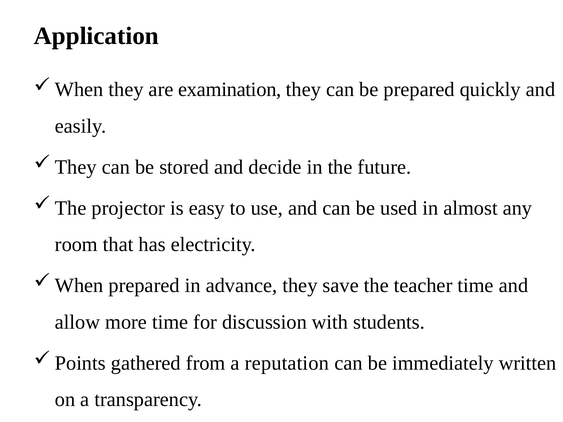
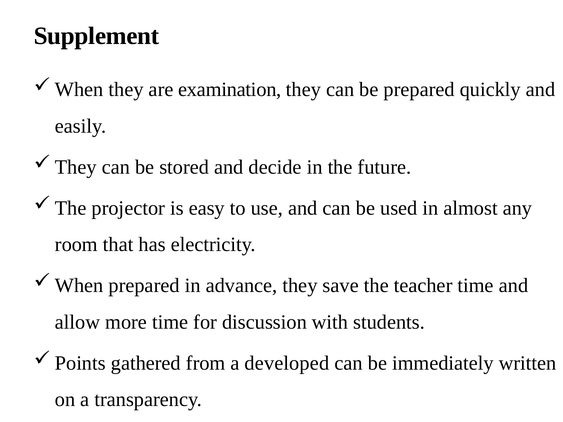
Application: Application -> Supplement (96, 36)
reputation: reputation -> developed (287, 363)
